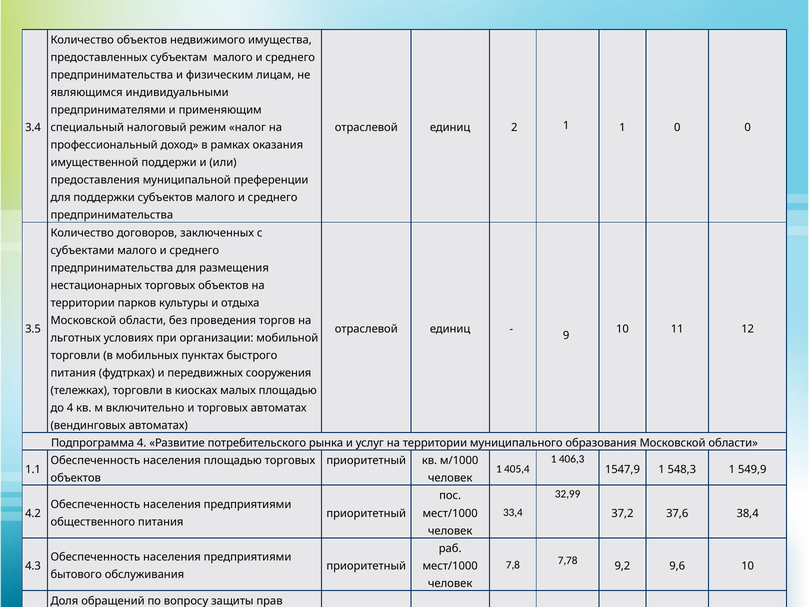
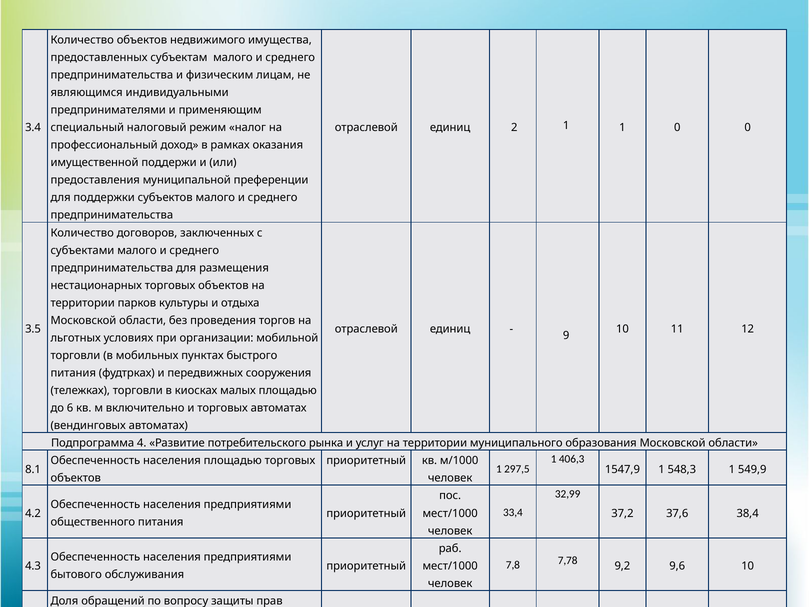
до 4: 4 -> 6 (70, 408)
405,4: 405,4 -> 297,5 (517, 469)
1.1: 1.1 -> 8.1 (33, 469)
